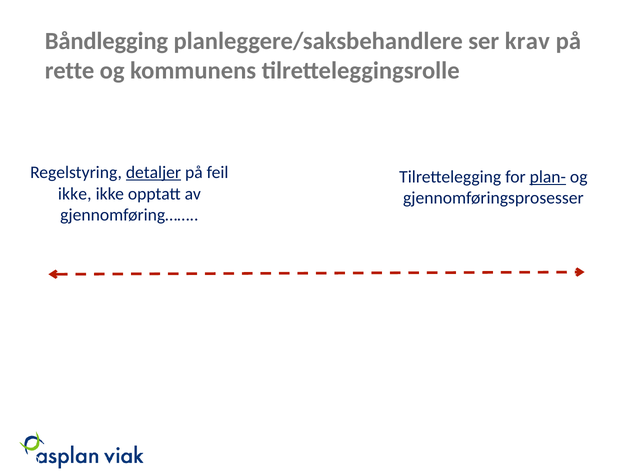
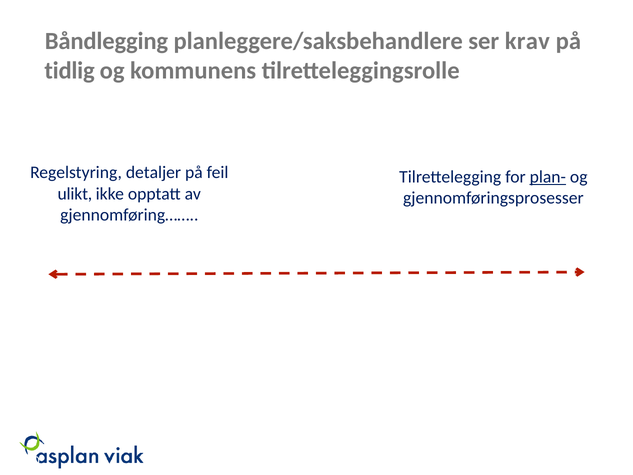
rette: rette -> tidlig (70, 71)
detaljer underline: present -> none (153, 173)
ikke: ikke -> ulikt (75, 194)
